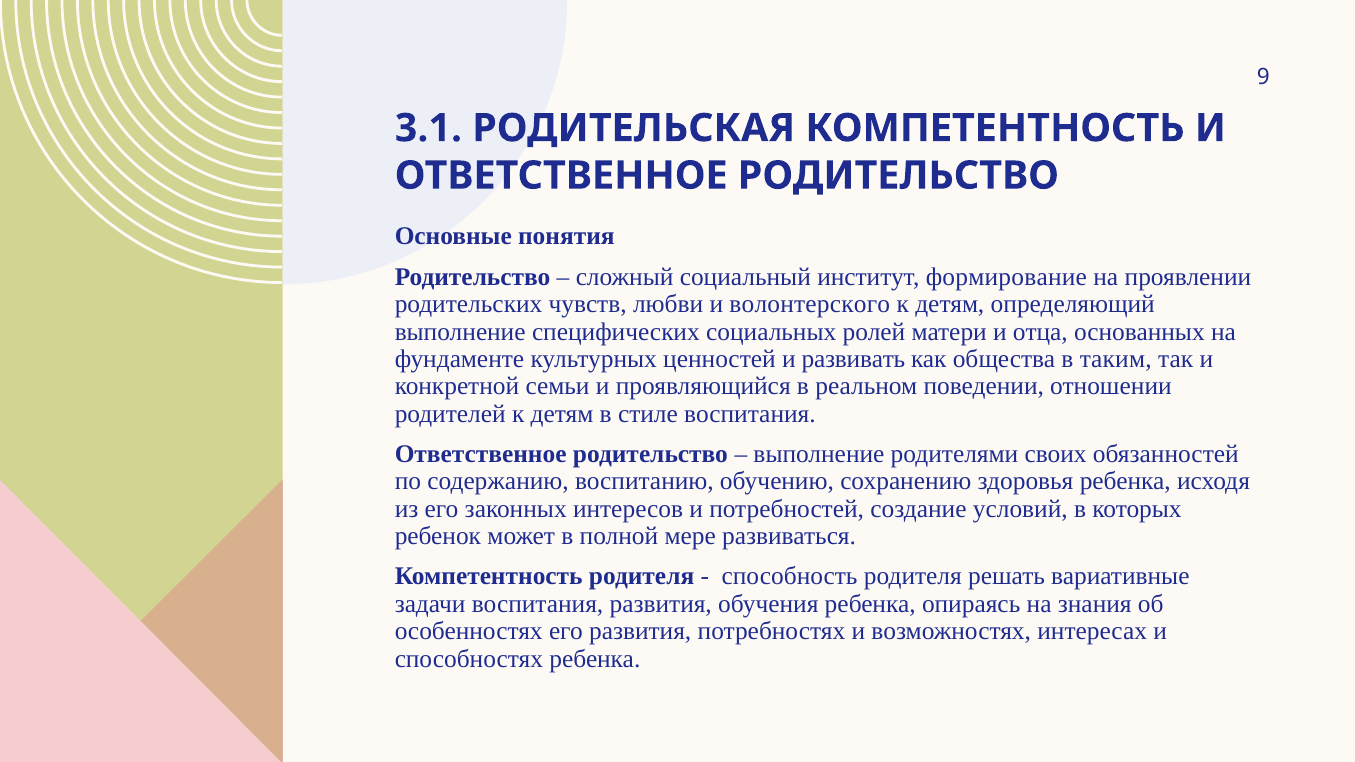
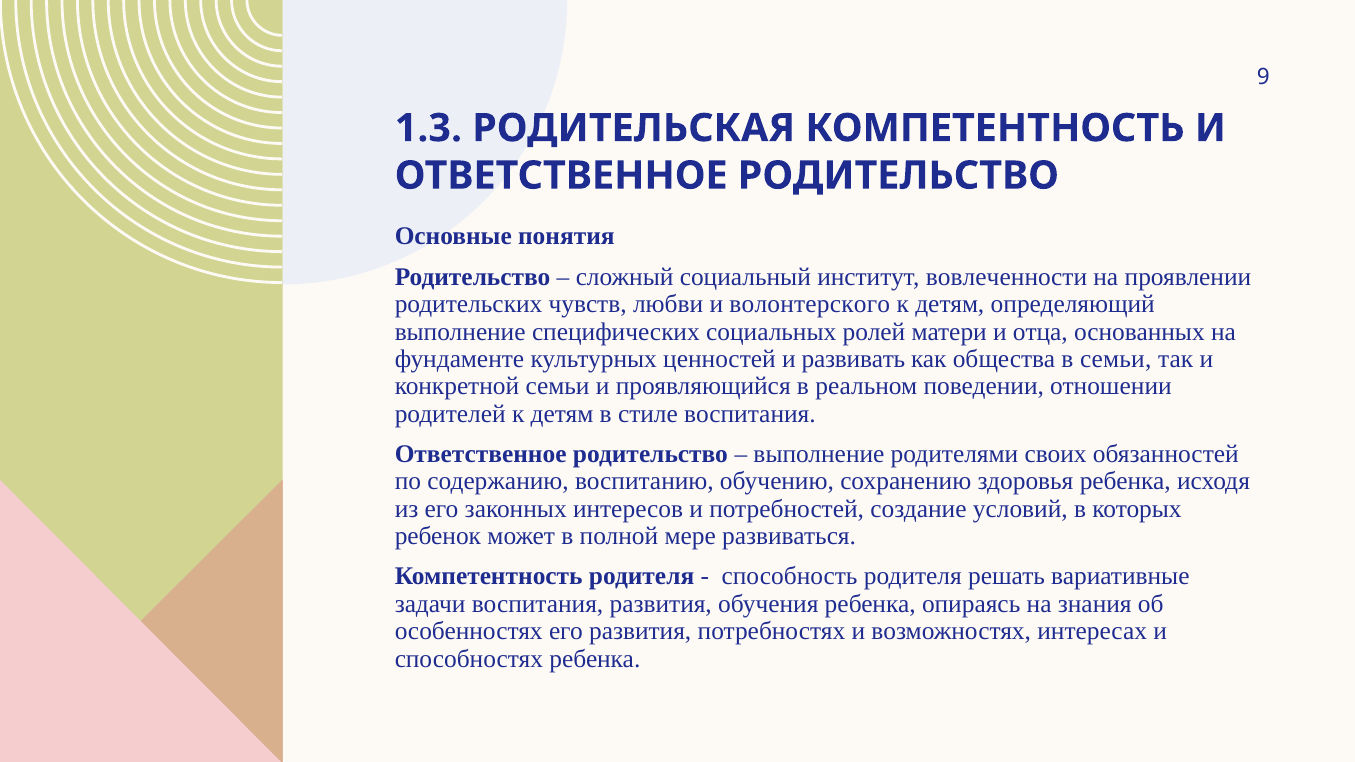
3.1: 3.1 -> 1.3 (428, 128)
формирование: формирование -> вовлеченности (1006, 277)
в таким: таким -> семьи (1116, 359)
